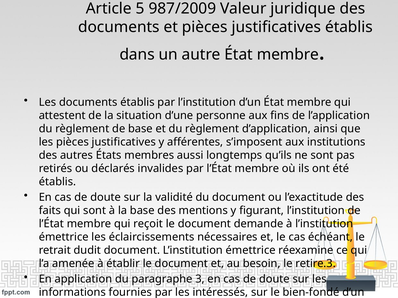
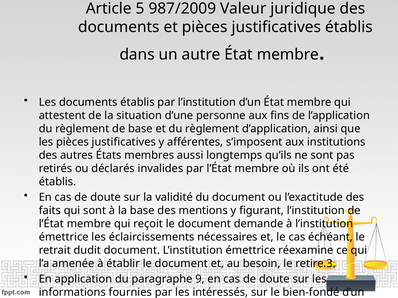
3: 3 -> 9 (200, 279)
